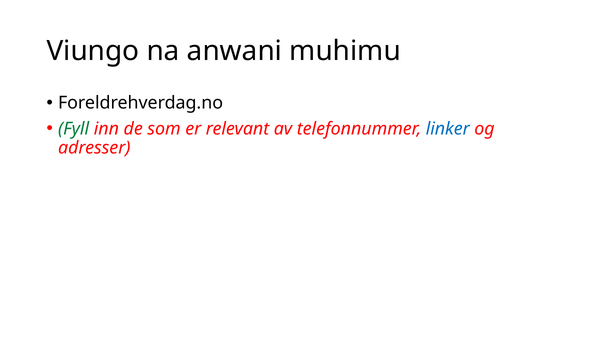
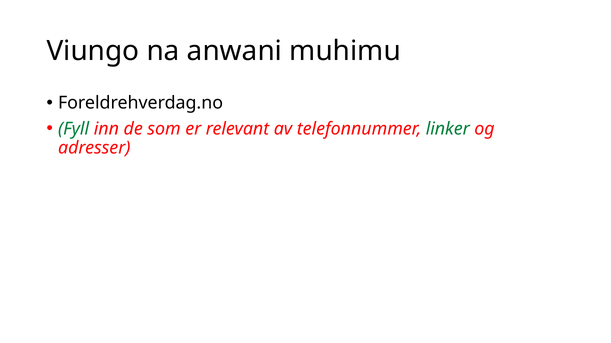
linker colour: blue -> green (448, 129)
